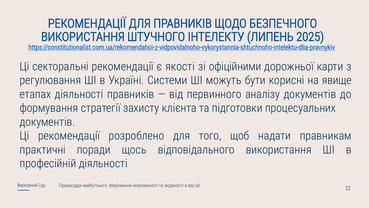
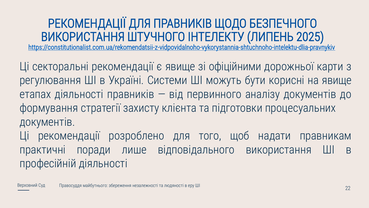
є якості: якості -> явище (180, 66)
щось: щось -> лише (134, 149)
